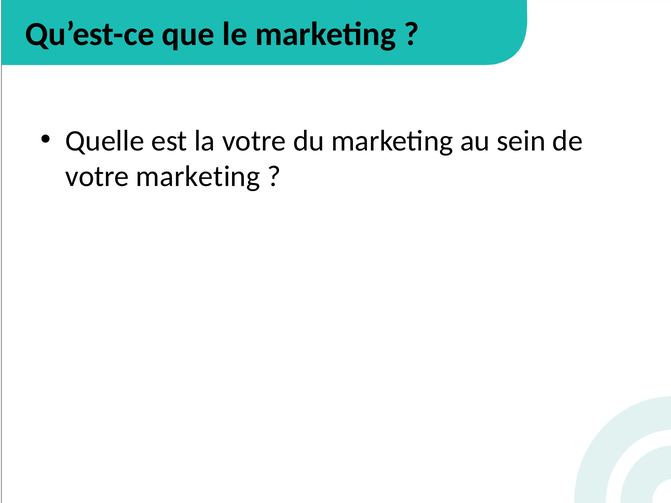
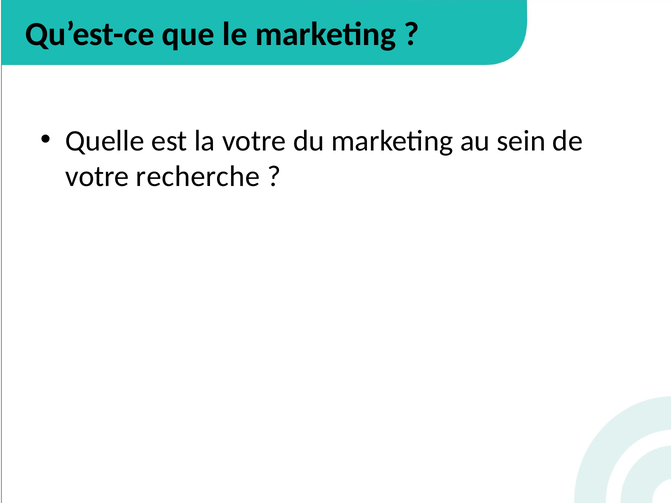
votre marketing: marketing -> recherche (198, 177)
